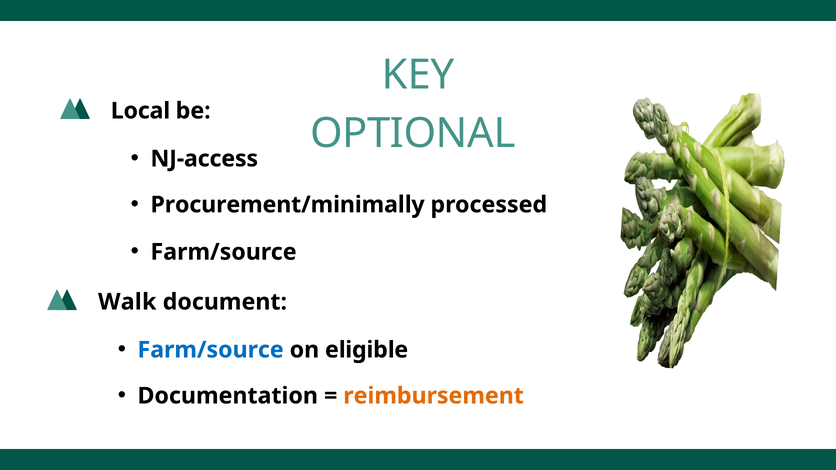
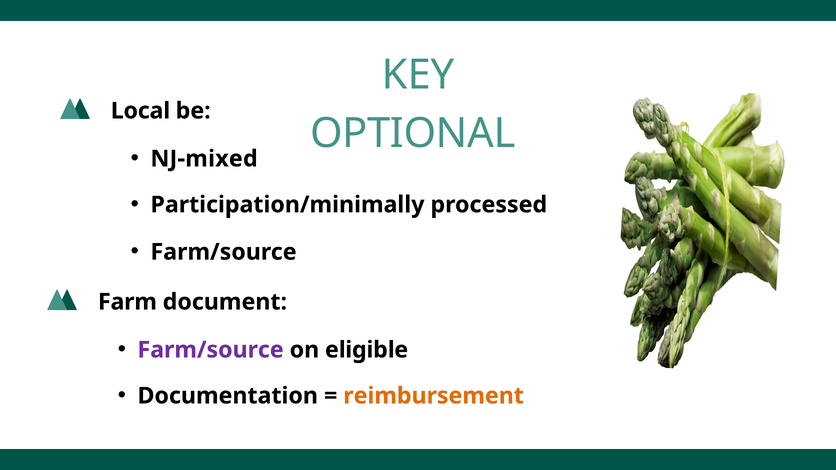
NJ-access: NJ-access -> NJ-mixed (204, 159)
Procurement/minimally: Procurement/minimally -> Participation/minimally (287, 205)
Walk: Walk -> Farm (127, 302)
Farm/source colour: blue -> purple (211, 350)
